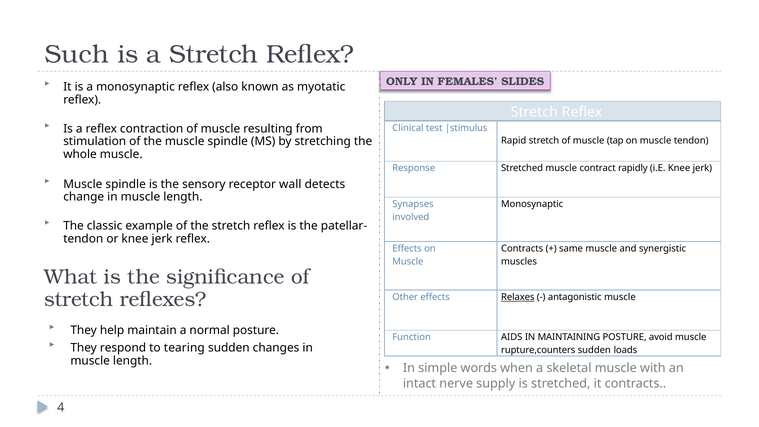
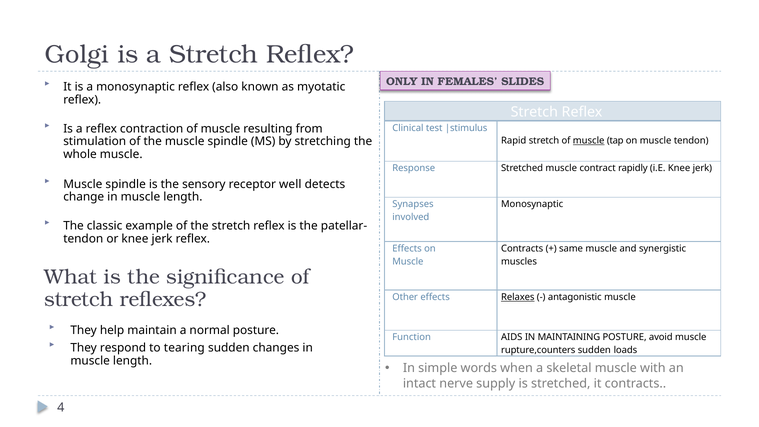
Such: Such -> Golgi (77, 55)
muscle underline: none -> present (589, 141)
wall: wall -> well (290, 184)
